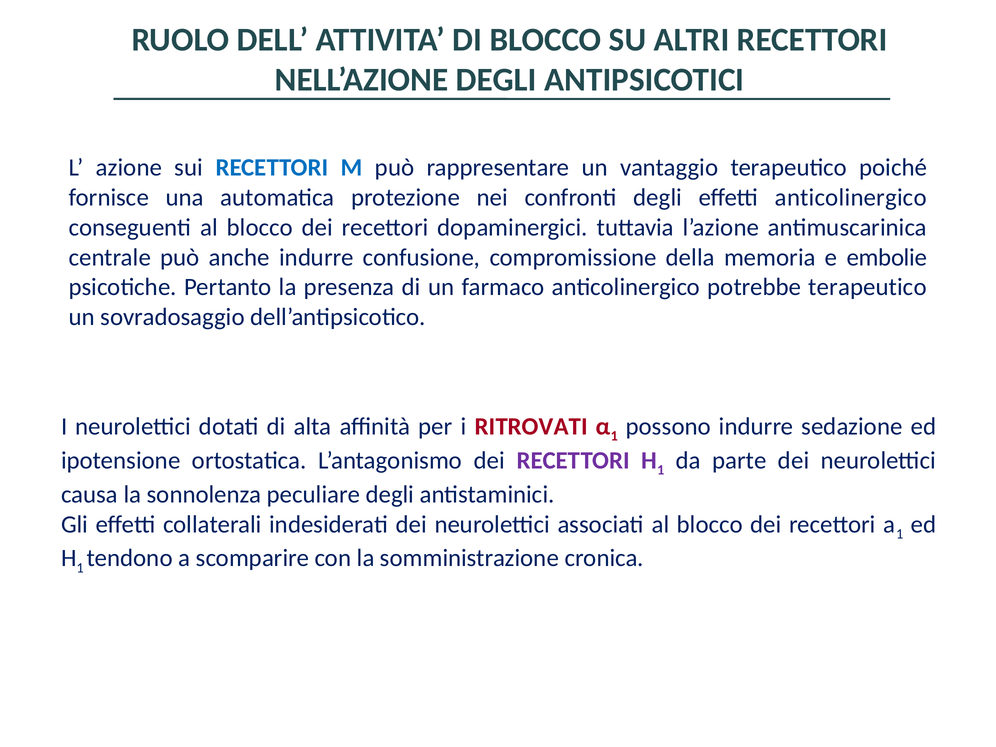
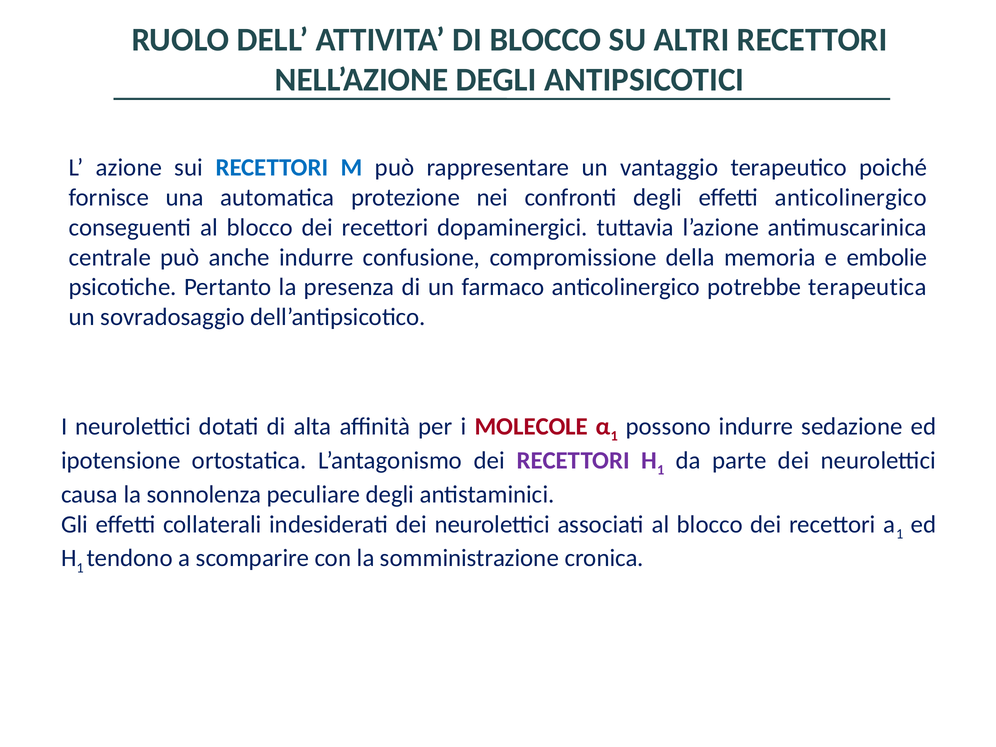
potrebbe terapeutico: terapeutico -> terapeutica (868, 287)
RITROVATI: RITROVATI -> MOLECOLE (531, 426)
